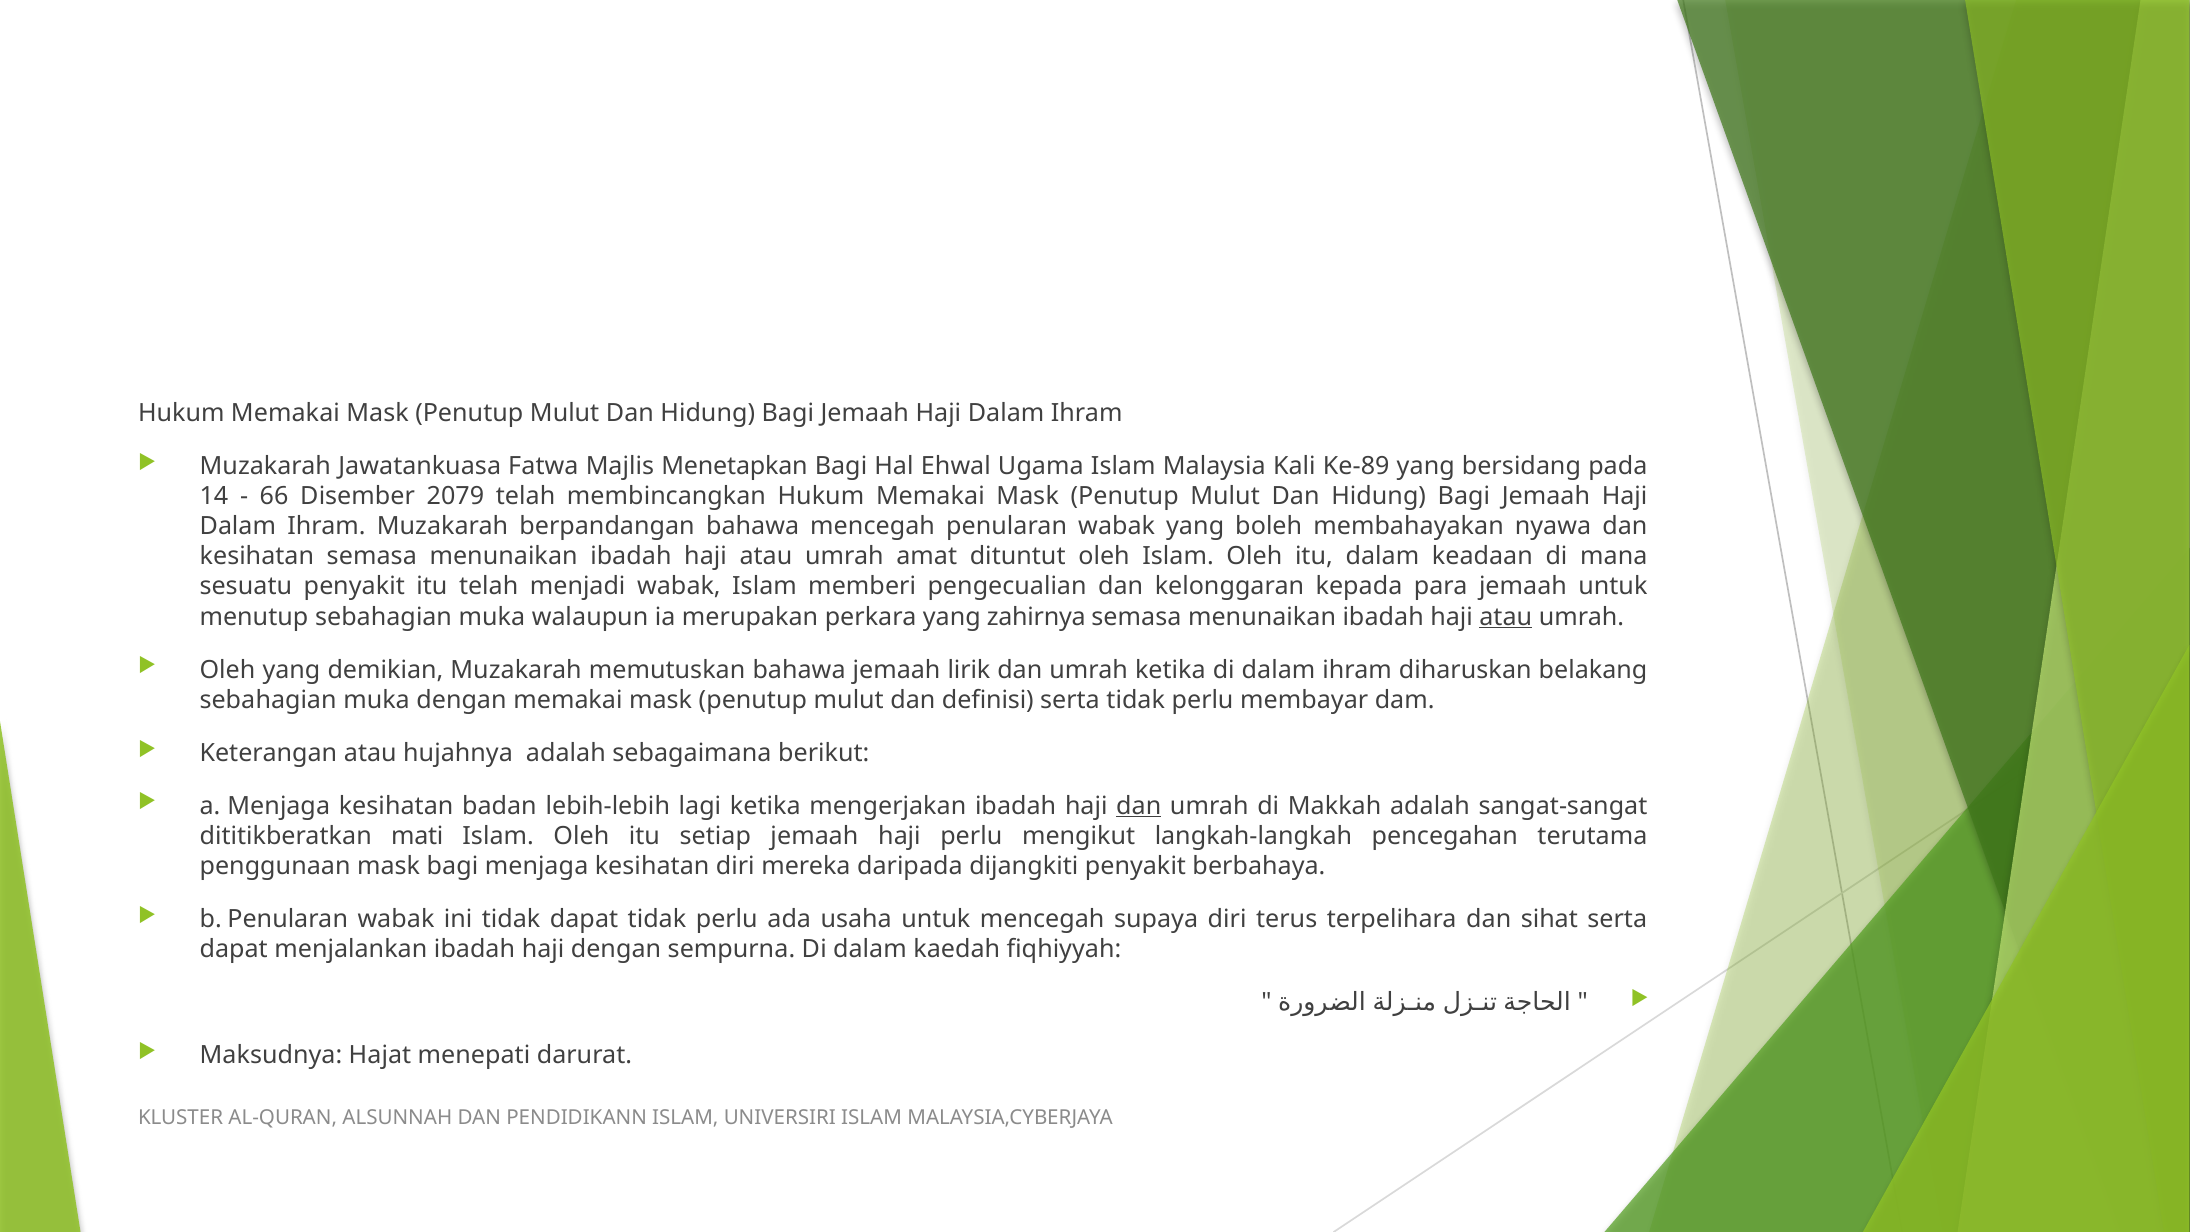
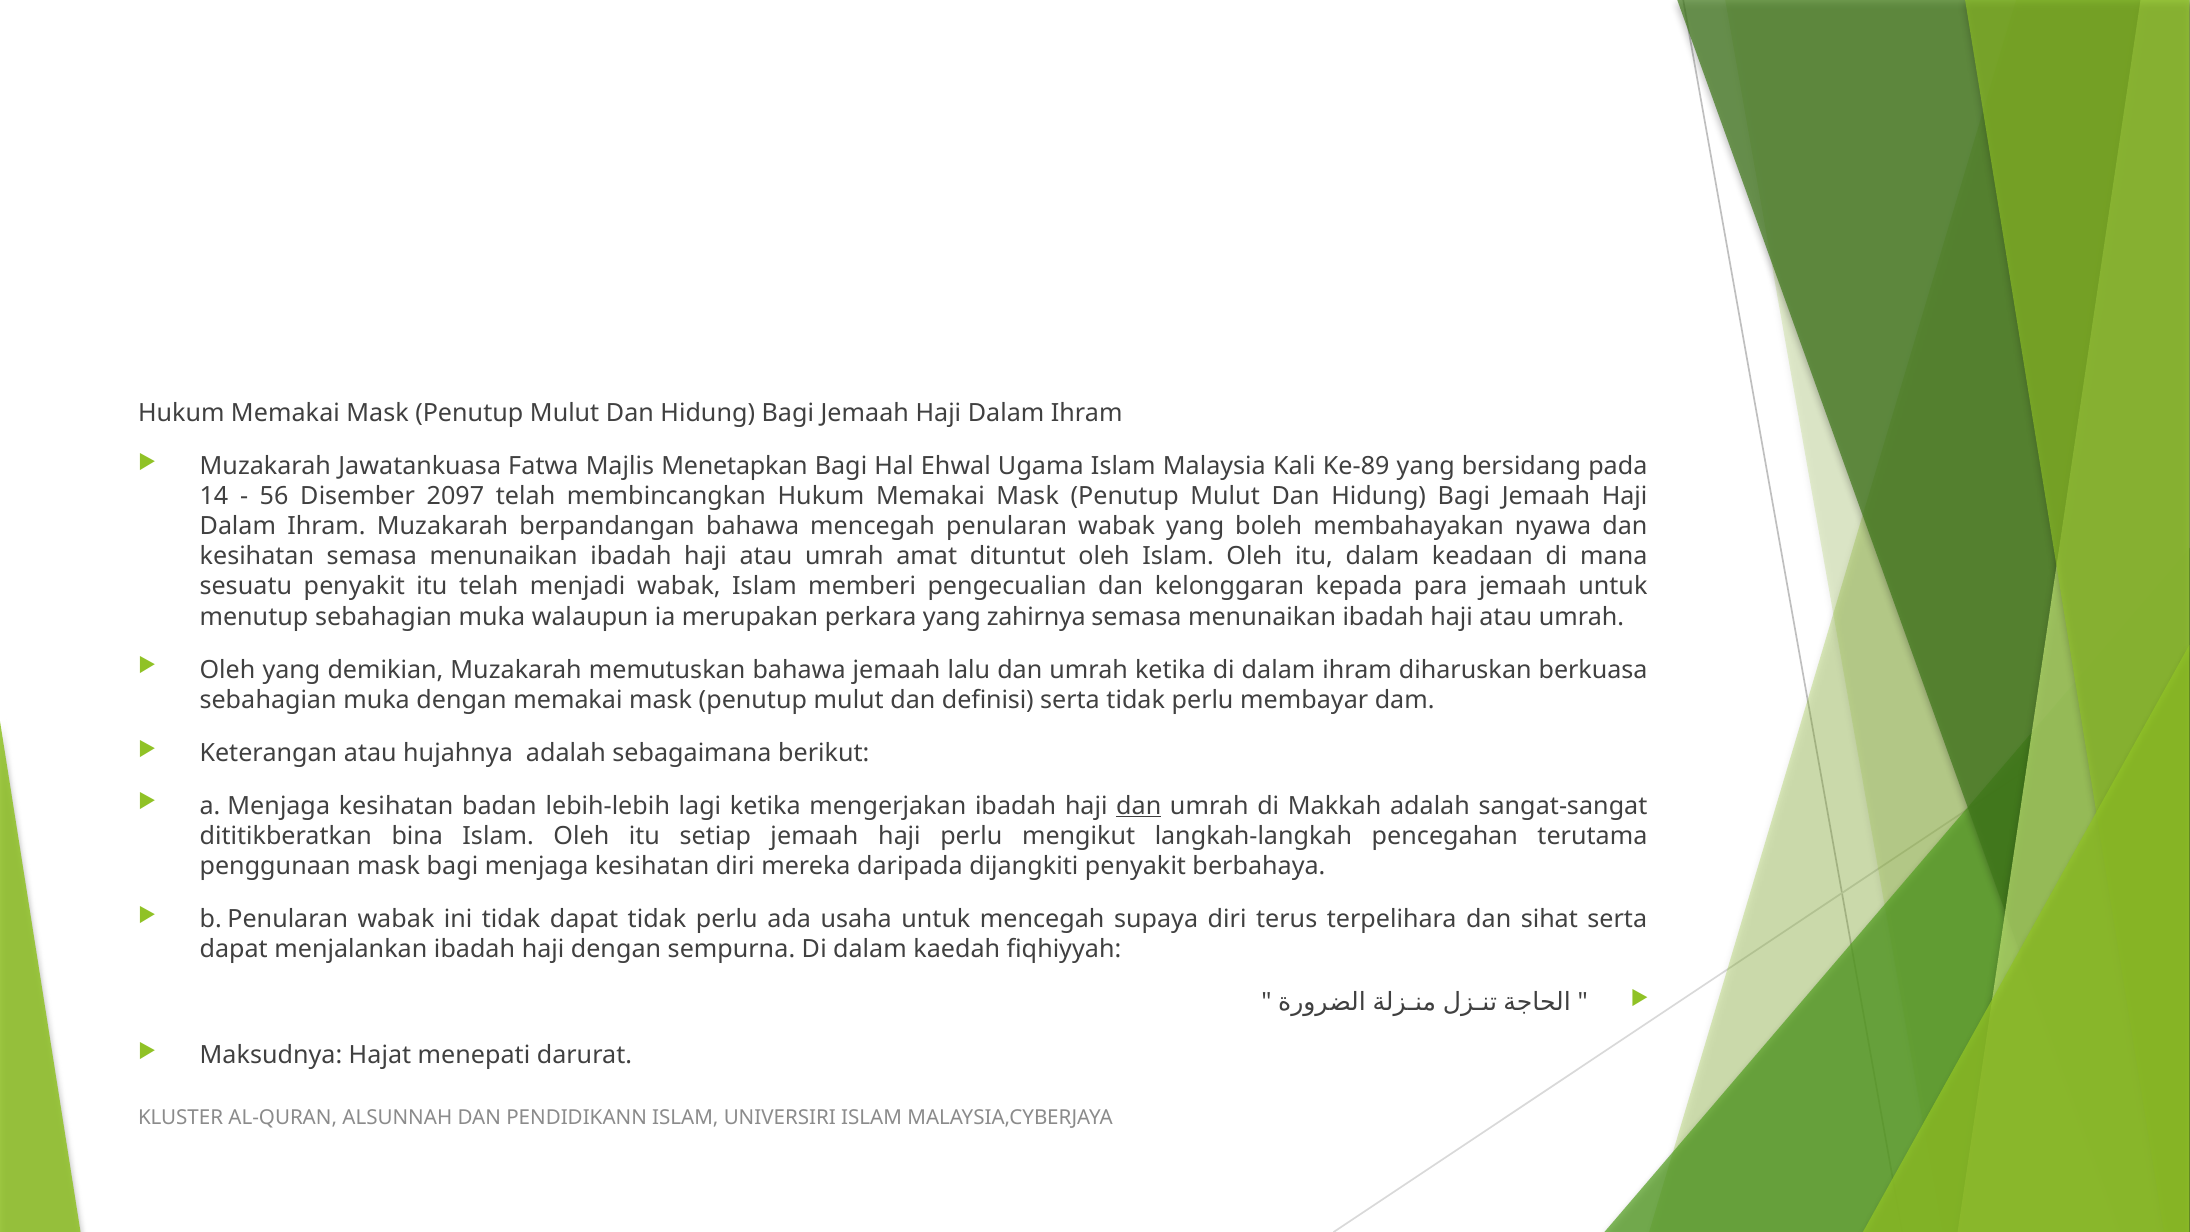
66: 66 -> 56 (274, 496)
2079: 2079 -> 2097 (455, 496)
atau underline: present -> none (1506, 617)
lirik: lirik -> lalu (969, 670)
belakang: belakang -> berkuasa (1593, 670)
mati: mati -> bina (417, 836)
